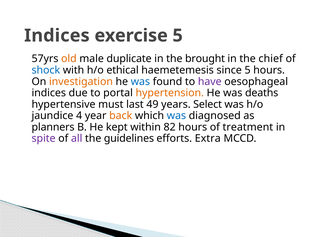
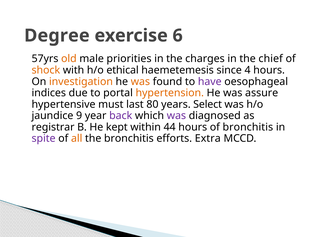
Indices: Indices -> Degree (57, 36)
exercise 5: 5 -> 6 (178, 36)
duplicate: duplicate -> priorities (129, 59)
brought: brought -> charges (205, 59)
shock colour: blue -> orange (46, 70)
since 5: 5 -> 4 (248, 70)
was colour: blue -> orange (140, 82)
deaths: deaths -> assure (262, 93)
49: 49 -> 80 (152, 104)
4: 4 -> 9 (79, 116)
back colour: orange -> purple (121, 116)
was colour: blue -> purple (176, 116)
planners: planners -> registrar (53, 127)
82: 82 -> 44 (170, 127)
of treatment: treatment -> bronchitis (248, 127)
all colour: purple -> orange (77, 138)
the guidelines: guidelines -> bronchitis (129, 138)
